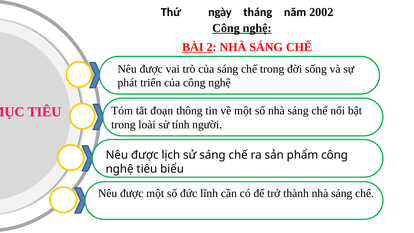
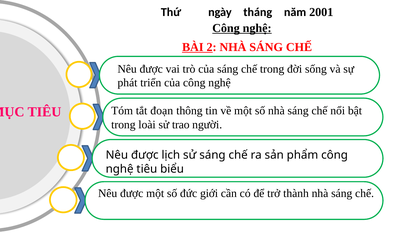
2002: 2002 -> 2001 (321, 12)
tính: tính -> trao (181, 124)
lĩnh: lĩnh -> giới (209, 193)
